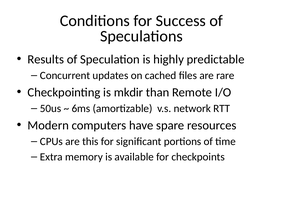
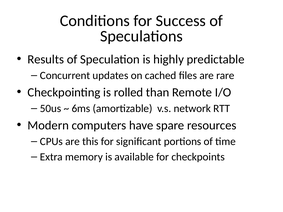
mkdir: mkdir -> rolled (128, 92)
